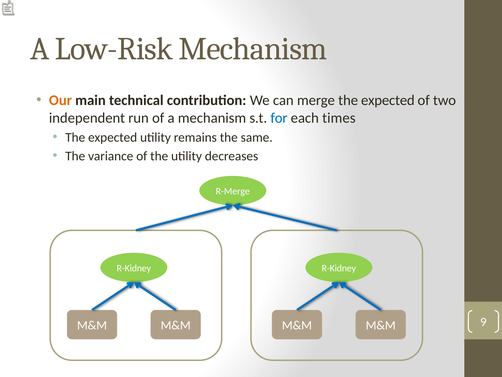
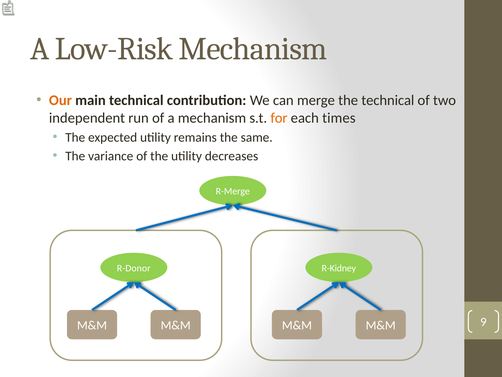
merge the expected: expected -> technical (388, 100)
for colour: blue -> orange (279, 118)
R-Kidney: R-Kidney -> R-Donor (134, 268)
